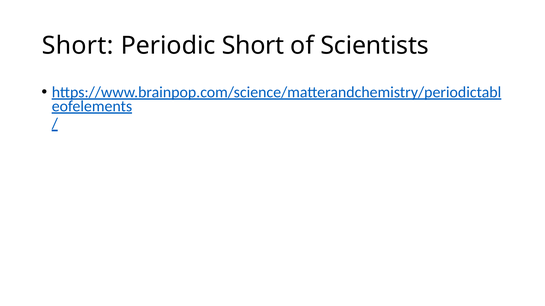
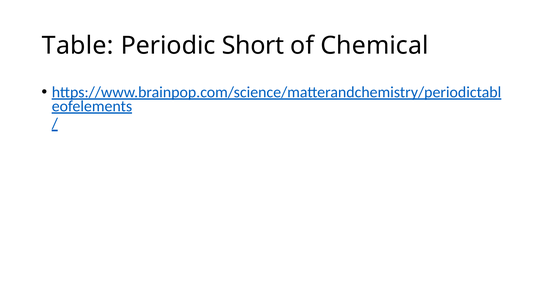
Short: Short -> Table (78, 46)
Scientists: Scientists -> Chemical (375, 46)
